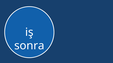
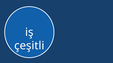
sonra: sonra -> çeşitli (29, 46)
